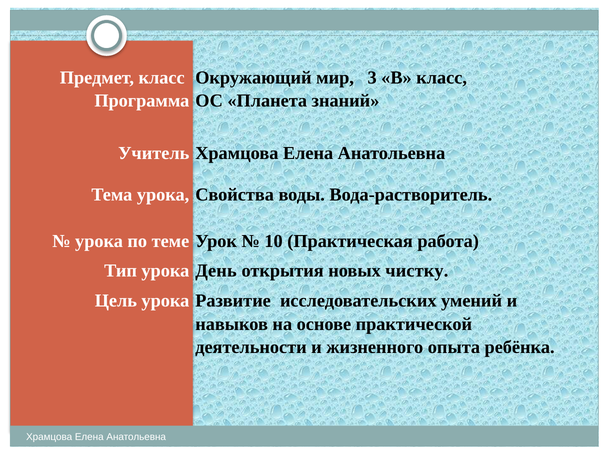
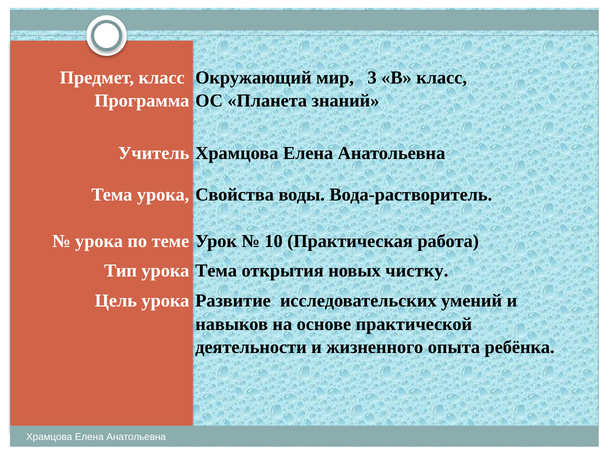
урока День: День -> Тема (216, 270)
